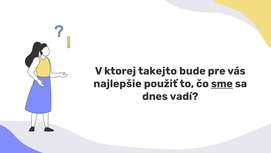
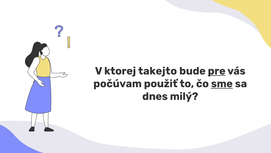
pre underline: none -> present (217, 71)
najlepšie: najlepšie -> počúvam (118, 83)
vadí: vadí -> milý (184, 96)
